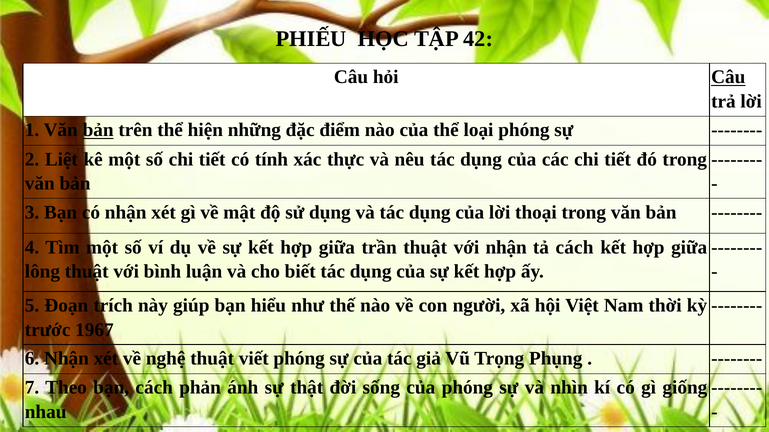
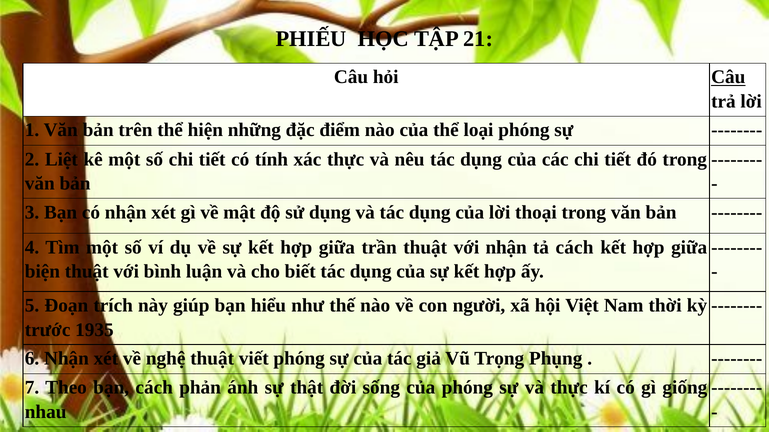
42: 42 -> 21 (478, 39)
bản underline: present -> none (98, 130)
lông: lông -> biện (42, 272)
1967: 1967 -> 1935 (94, 330)
và nhìn: nhìn -> thực (569, 388)
